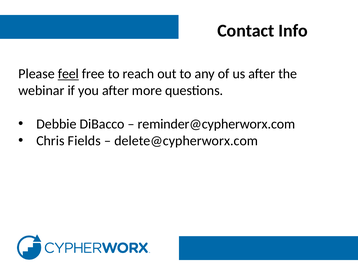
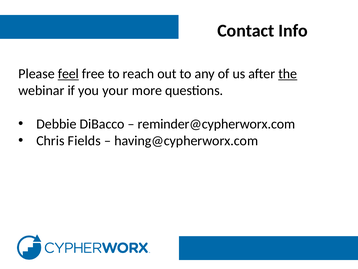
the underline: none -> present (288, 74)
you after: after -> your (115, 90)
delete@cypherworx.com: delete@cypherworx.com -> having@cypherworx.com (186, 141)
